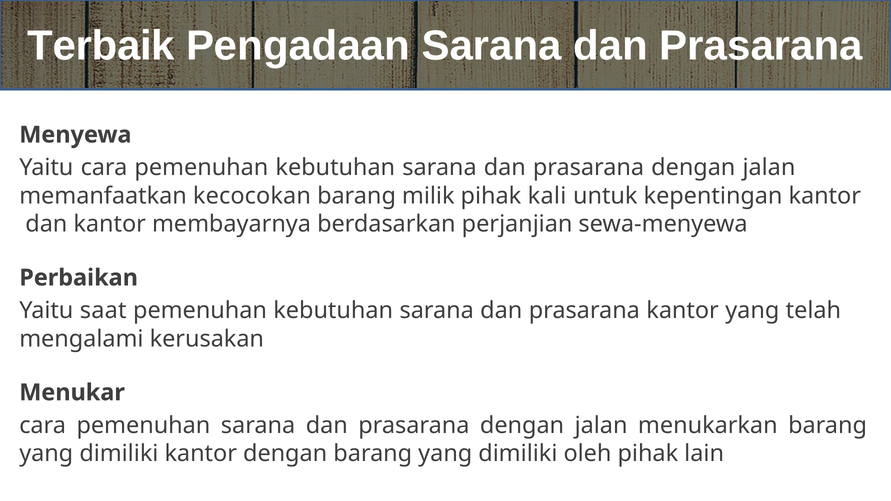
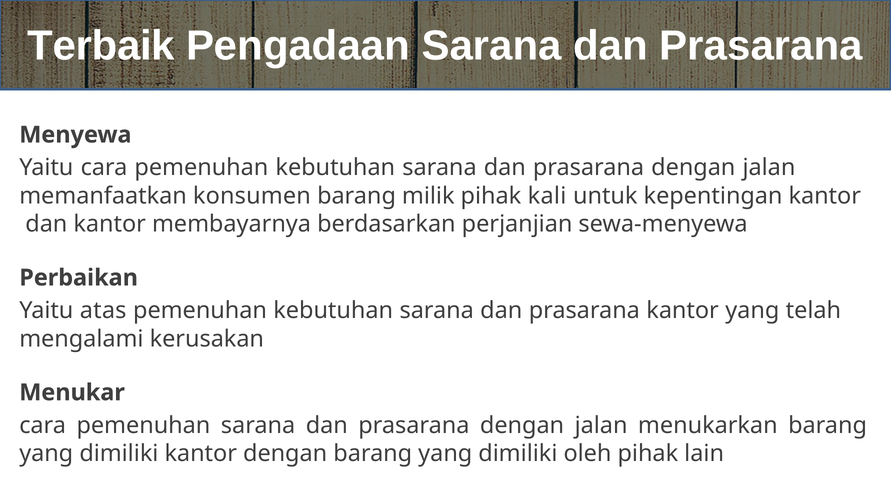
kecocokan: kecocokan -> konsumen (252, 196)
saat: saat -> atas (103, 311)
